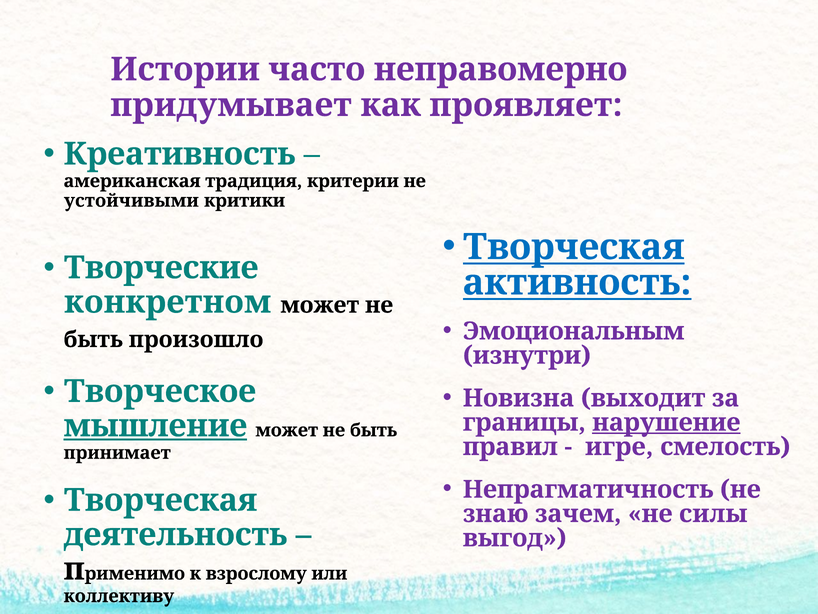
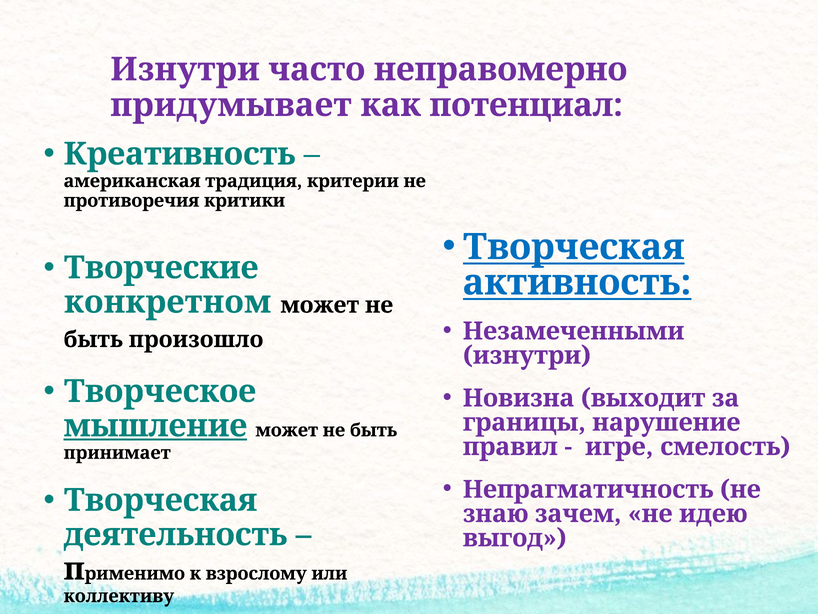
Истории: Истории -> Изнутри (185, 69)
проявляет: проявляет -> потенциал (526, 105)
устойчивыми: устойчивыми -> противоречия (131, 201)
Эмоциональным: Эмоциональным -> Незамеченными (574, 331)
нарушение underline: present -> none (666, 422)
силы: силы -> идею (713, 513)
